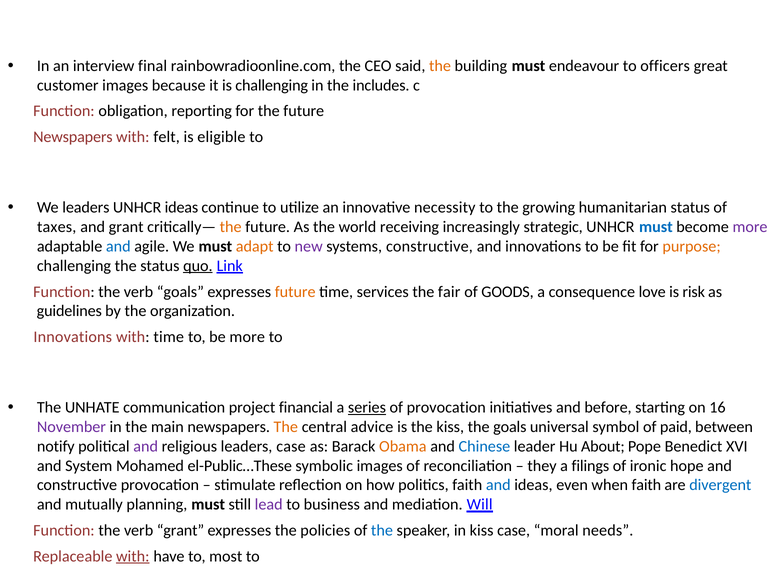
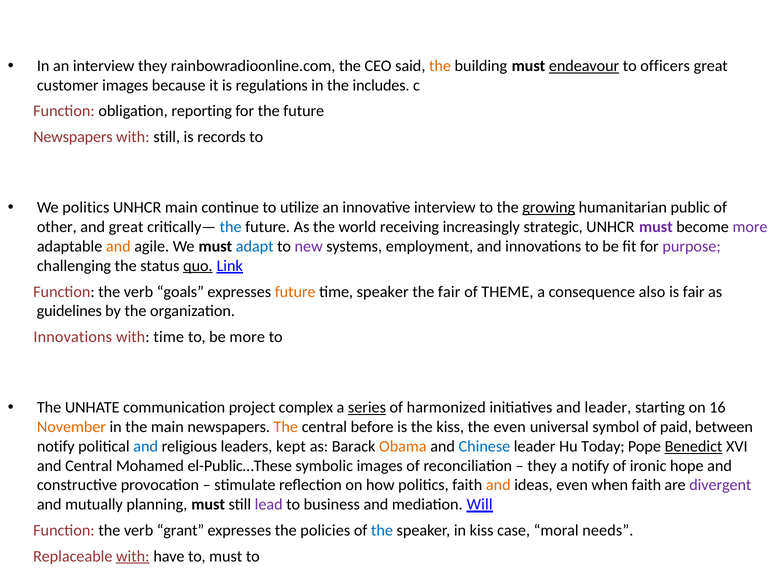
interview final: final -> they (153, 66)
endeavour underline: none -> present (584, 66)
is challenging: challenging -> regulations (272, 85)
with felt: felt -> still (167, 137)
eligible: eligible -> records (222, 137)
We leaders: leaders -> politics (86, 207)
UNHCR ideas: ideas -> main (181, 207)
innovative necessity: necessity -> interview (445, 207)
growing underline: none -> present (549, 207)
humanitarian status: status -> public (690, 207)
taxes: taxes -> other (57, 227)
and grant: grant -> great (126, 227)
the colour: orange -> blue (231, 227)
must colour: blue -> purple (656, 227)
and colour: blue -> orange (118, 246)
adapt colour: orange -> blue (255, 246)
systems constructive: constructive -> employment (430, 246)
purpose colour: orange -> purple (692, 246)
time services: services -> speaker (383, 292)
GOODS: GOODS -> THEME (507, 292)
love: love -> also (652, 292)
is risk: risk -> fair (694, 292)
financial: financial -> complex (306, 408)
of provocation: provocation -> harmonized (446, 408)
and before: before -> leader (608, 408)
November colour: purple -> orange (71, 427)
advice: advice -> before (372, 427)
the goals: goals -> even (510, 427)
and colour: purple -> blue (146, 446)
leaders case: case -> kept (291, 446)
About: About -> Today (603, 446)
Benedict underline: none -> present (694, 446)
and System: System -> Central (89, 466)
a filings: filings -> notify (590, 466)
and colour: blue -> orange (498, 485)
divergent colour: blue -> purple (720, 485)
to most: most -> must (226, 556)
